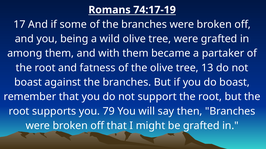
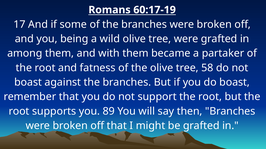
74:17-19: 74:17-19 -> 60:17-19 (155, 10)
13: 13 -> 58 (207, 68)
79: 79 -> 89 (109, 112)
